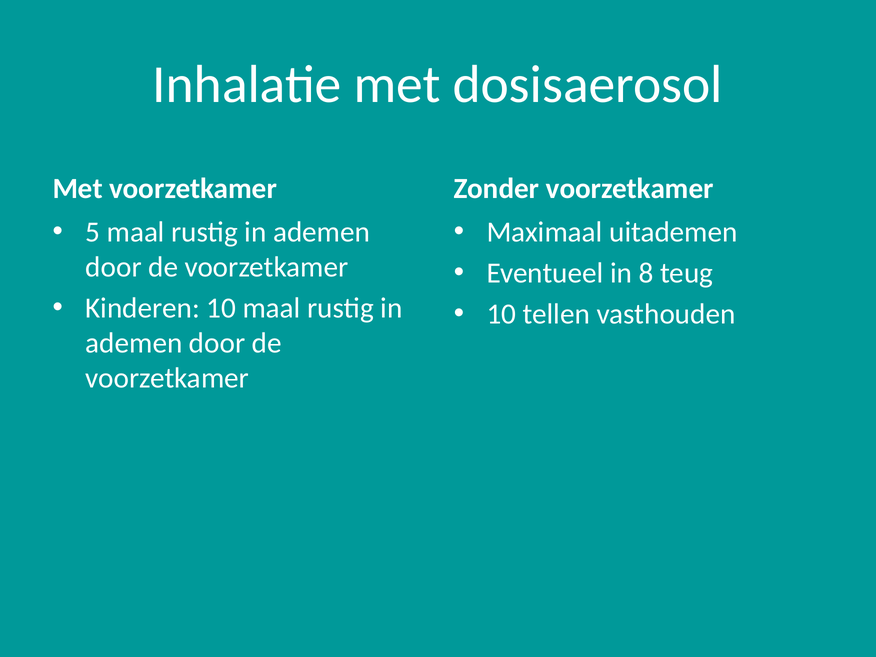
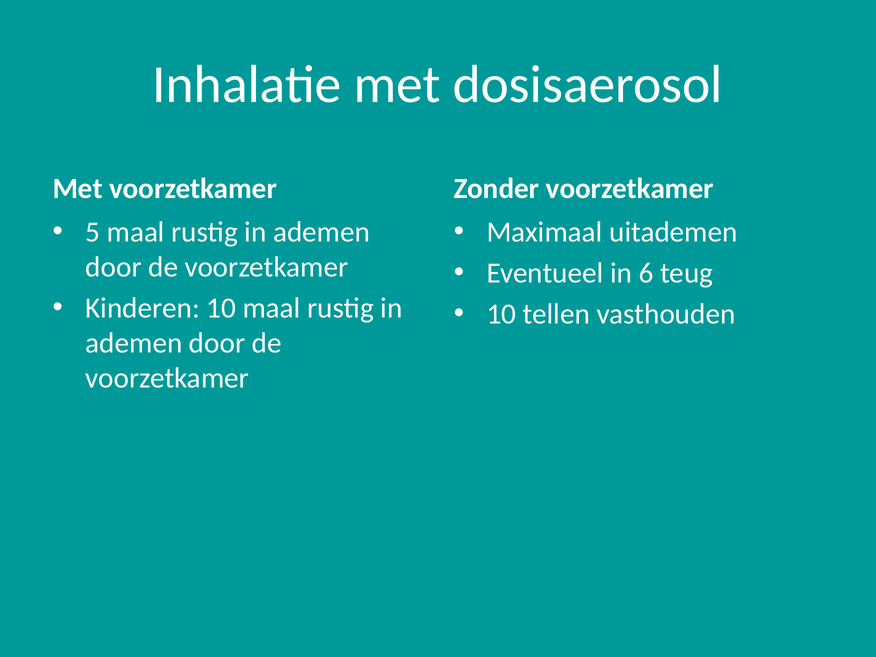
8: 8 -> 6 (646, 273)
